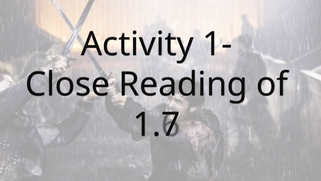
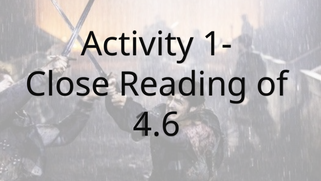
1.7: 1.7 -> 4.6 (157, 125)
